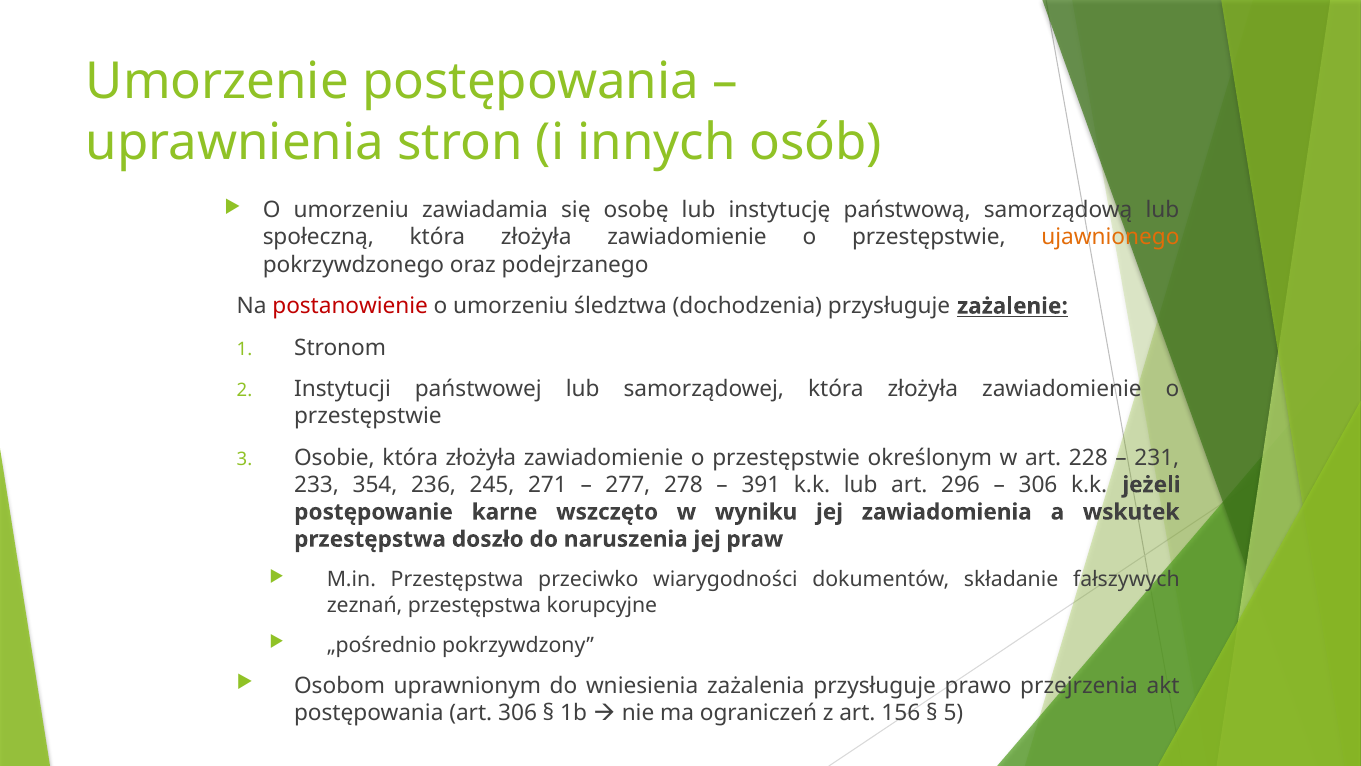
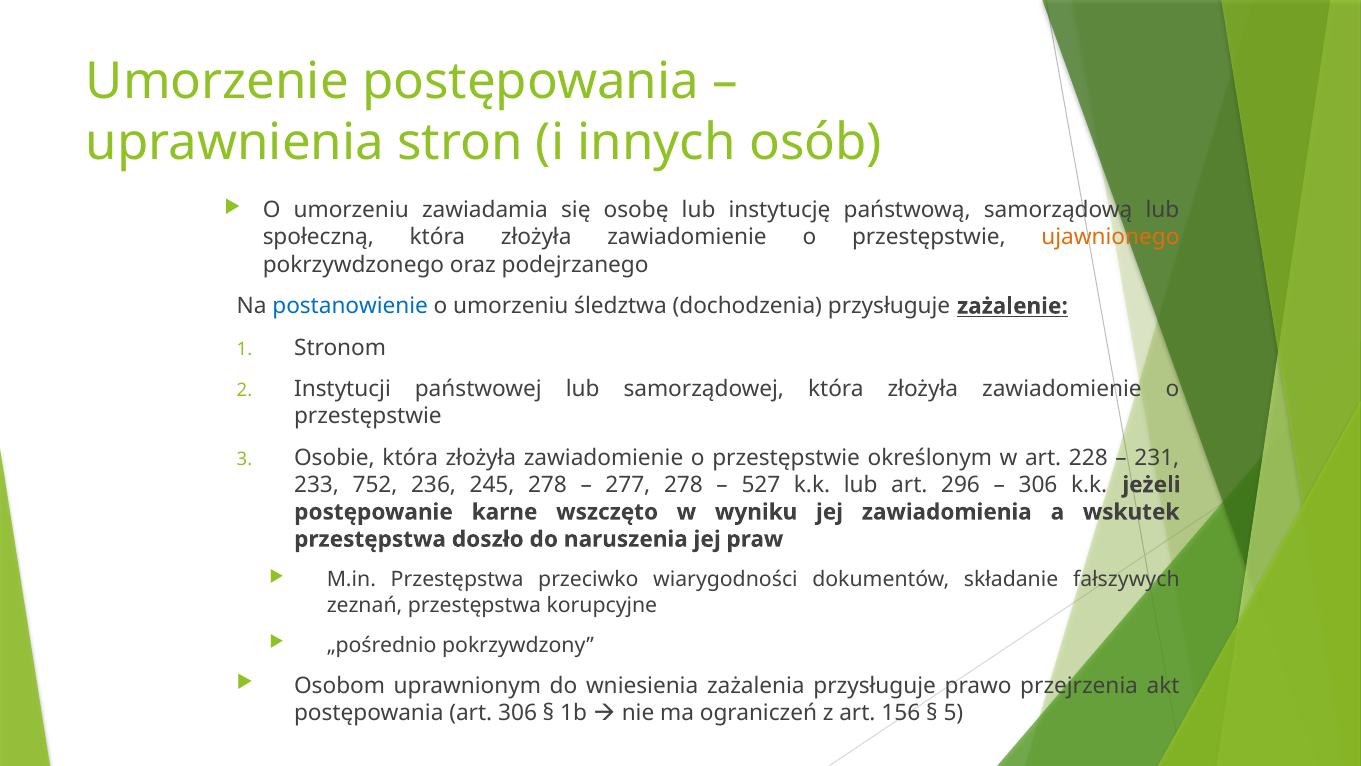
postanowienie colour: red -> blue (350, 306)
354: 354 -> 752 (375, 485)
245 271: 271 -> 278 (547, 485)
391: 391 -> 527 (761, 485)
